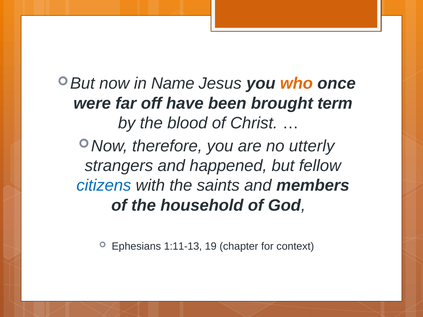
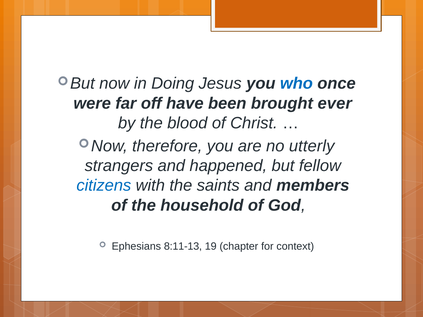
Name: Name -> Doing (173, 84)
who colour: orange -> blue (296, 84)
term: term -> ever (335, 103)
1:11-13: 1:11-13 -> 8:11-13 (183, 246)
